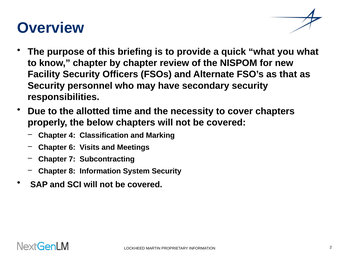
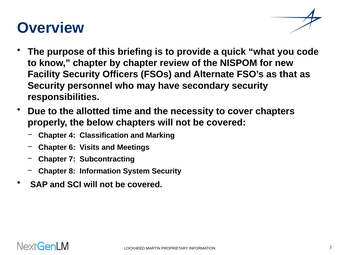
you what: what -> code (308, 52)
